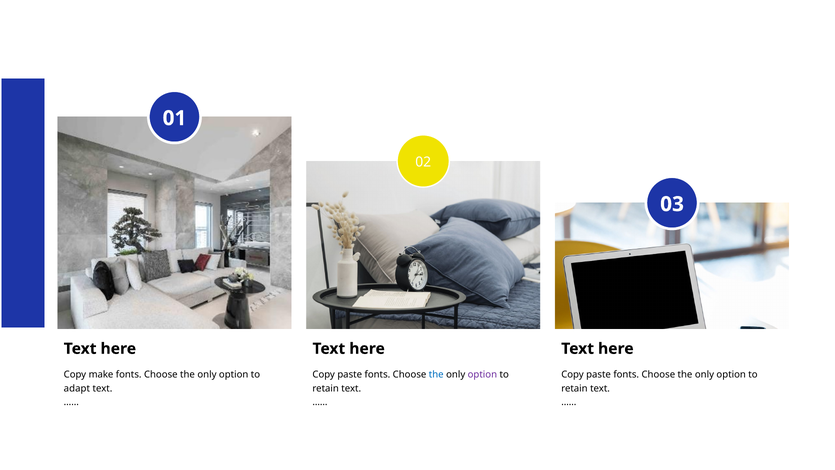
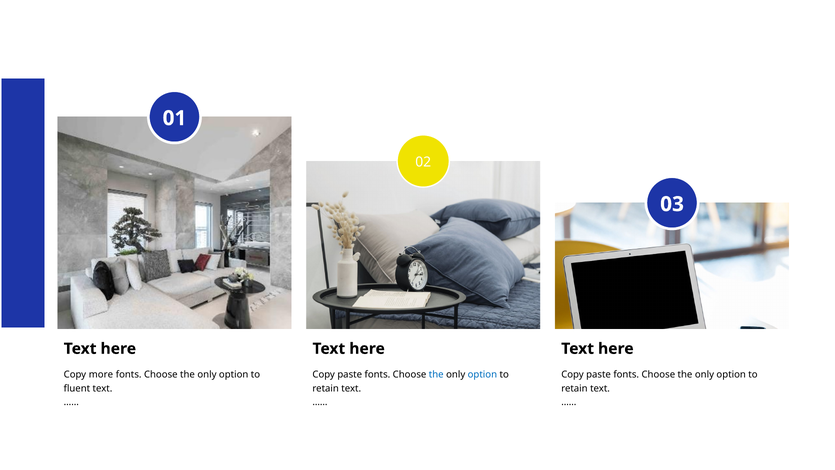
make: make -> more (101, 374)
option colour: purple -> blue (482, 374)
adapt: adapt -> fluent (77, 388)
